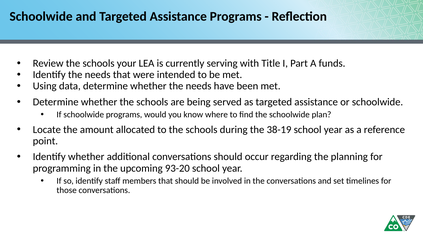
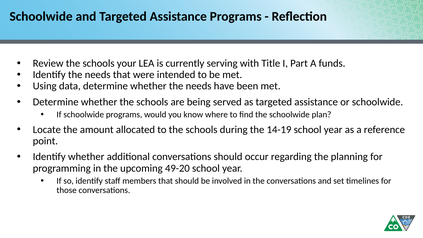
38-19: 38-19 -> 14-19 (279, 129)
93-20: 93-20 -> 49-20 (177, 168)
